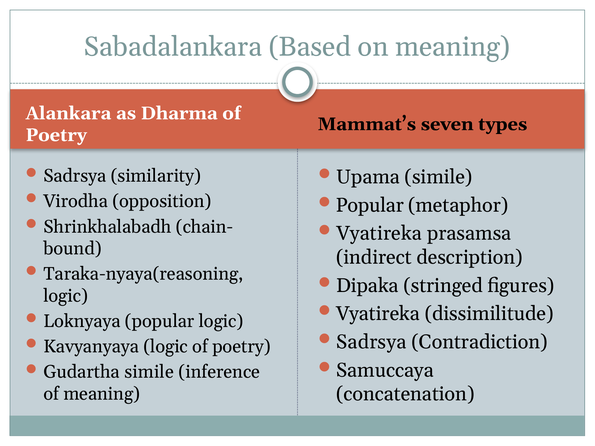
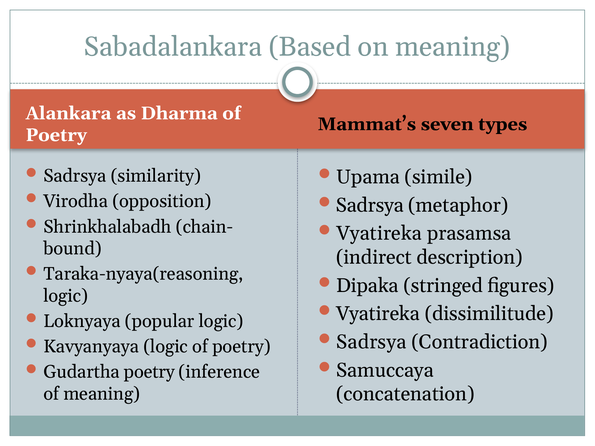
Popular: Popular -> Sadrsya (370, 205)
Gudartha simile: simile -> poetry (149, 372)
